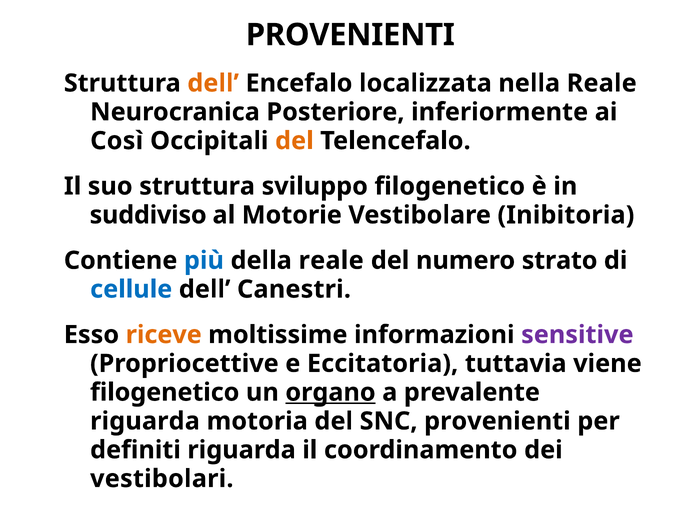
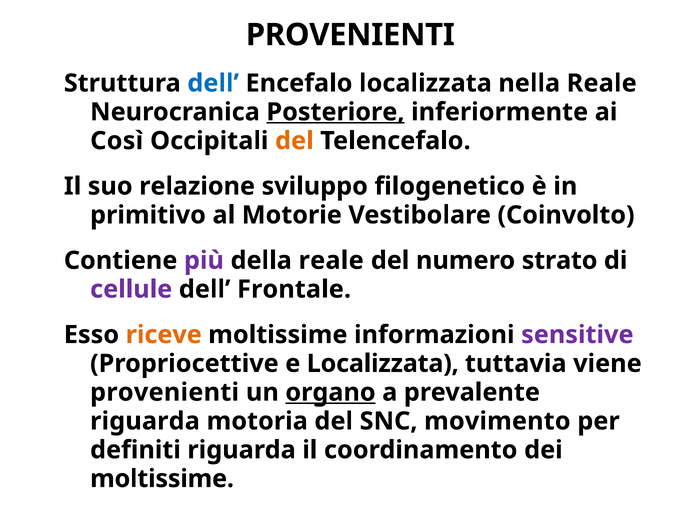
dell colour: orange -> blue (213, 83)
Posteriore underline: none -> present (335, 112)
suo struttura: struttura -> relazione (197, 186)
suddiviso: suddiviso -> primitivo (148, 215)
Inibitoria: Inibitoria -> Coinvolto (566, 215)
più colour: blue -> purple (204, 260)
cellule colour: blue -> purple (131, 289)
Canestri: Canestri -> Frontale (294, 289)
e Eccitatoria: Eccitatoria -> Localizzata (383, 364)
filogenetico: filogenetico -> provenienti (165, 392)
SNC provenienti: provenienti -> movimento (497, 421)
vestibolari: vestibolari -> moltissime (162, 479)
